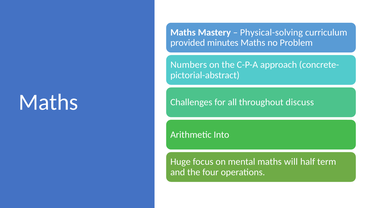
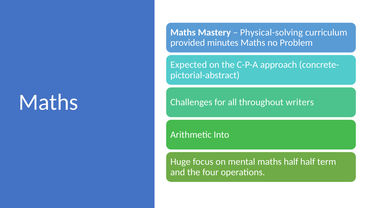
Numbers: Numbers -> Expected (189, 65)
discuss: discuss -> writers (300, 102)
maths will: will -> half (291, 162)
